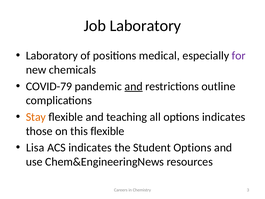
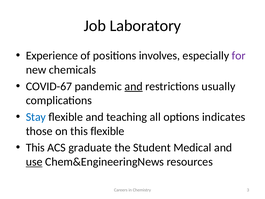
Laboratory: Laboratory -> Experience (52, 56)
medical: medical -> involves (159, 56)
COVID-79: COVID-79 -> COVID-67 (49, 86)
outline: outline -> usually (218, 86)
Stay colour: orange -> blue (36, 117)
Lisa: Lisa -> This (35, 147)
ACS indicates: indicates -> graduate (90, 147)
Student Options: Options -> Medical (192, 147)
use underline: none -> present (34, 162)
